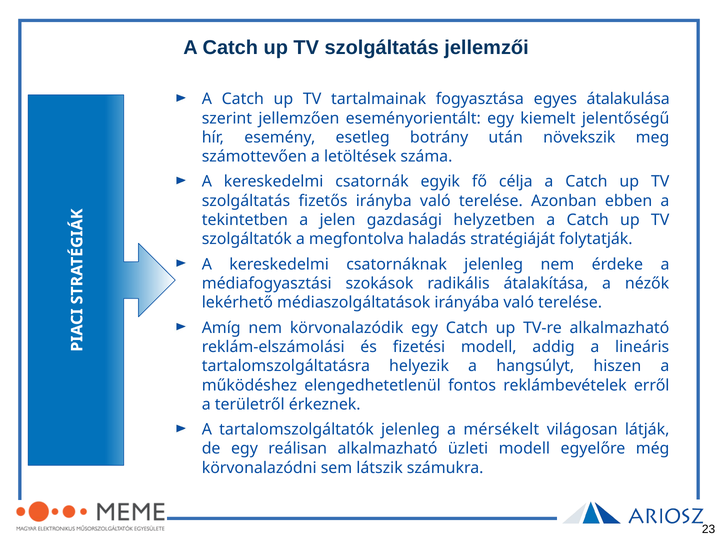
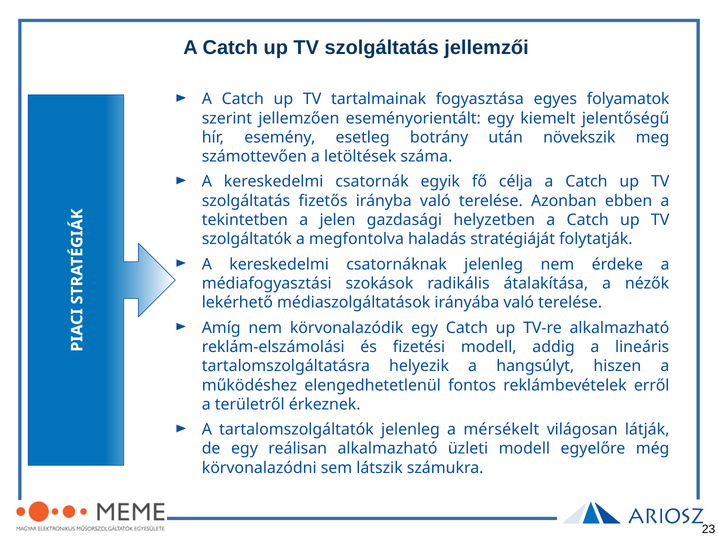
átalakulása: átalakulása -> folyamatok (628, 99)
